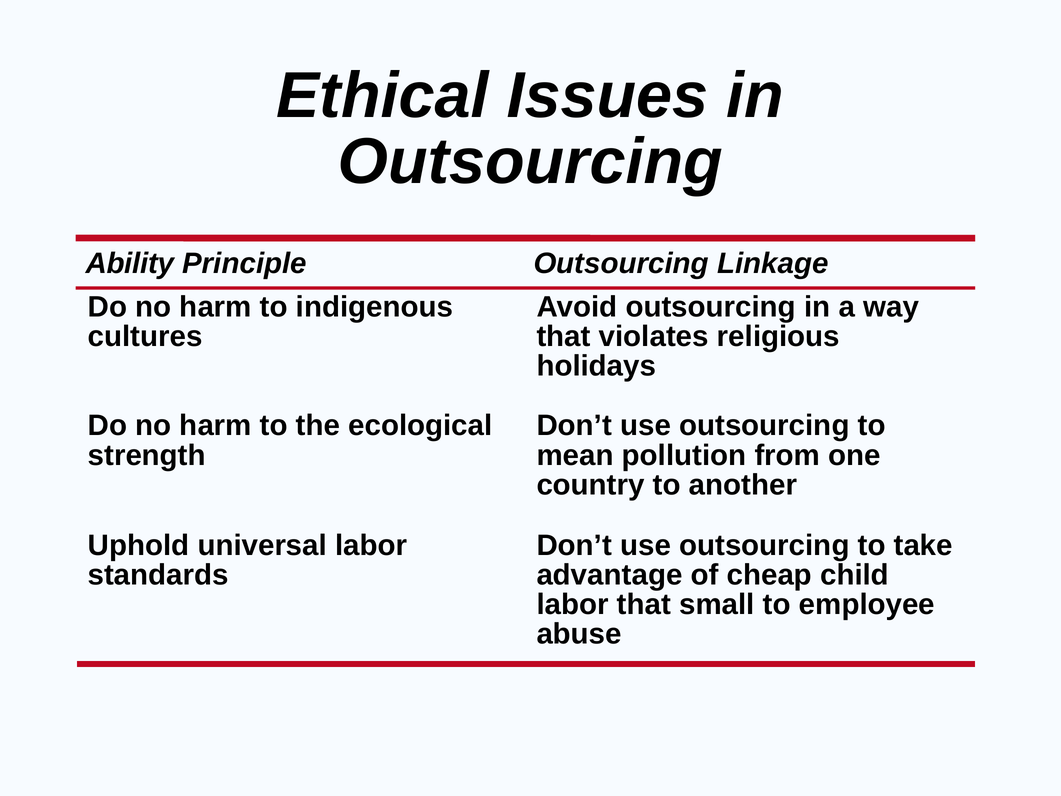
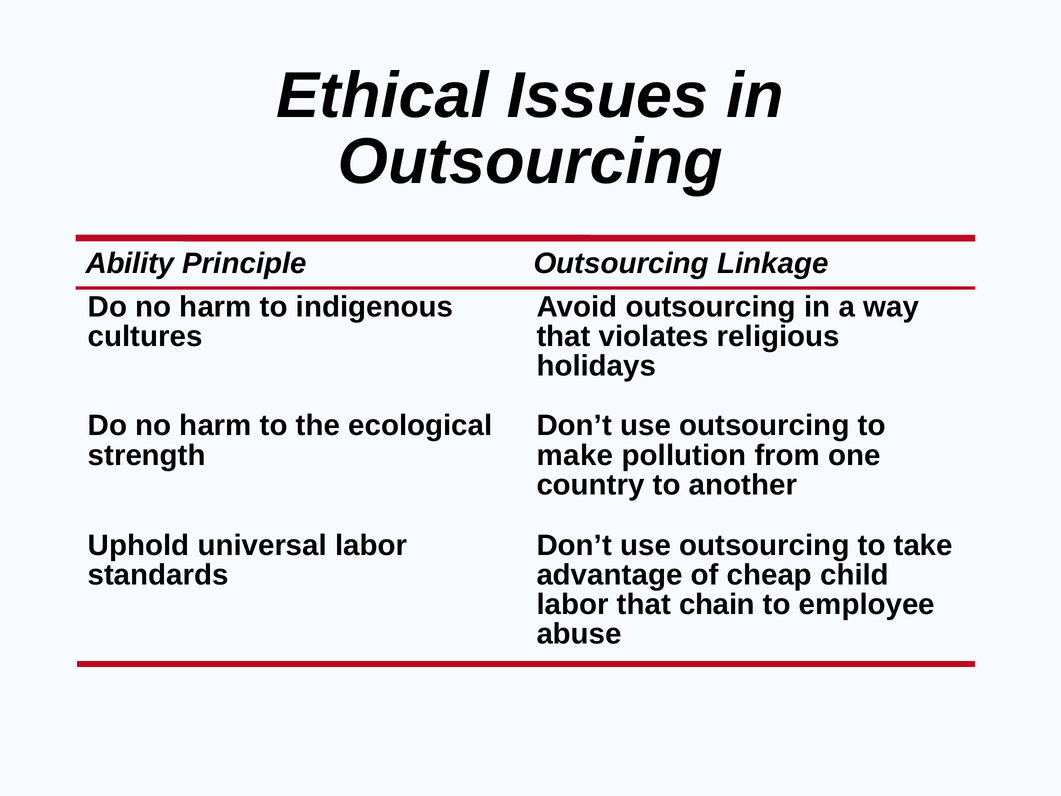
mean: mean -> make (575, 455)
small: small -> chain (717, 604)
